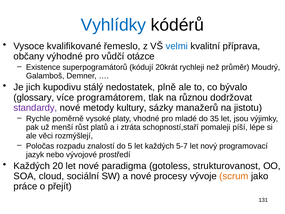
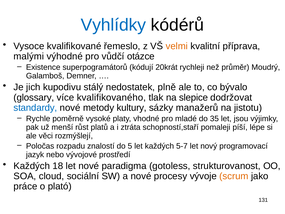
velmi colour: blue -> orange (177, 46)
občany: občany -> malými (29, 56)
programátorem: programátorem -> kvalifikovaného (111, 97)
různou: různou -> slepice (194, 97)
standardy colour: purple -> blue (35, 108)
20: 20 -> 18 (58, 166)
přejít: přejít -> plató (60, 186)
